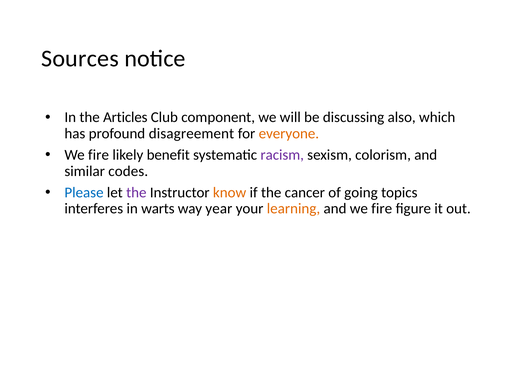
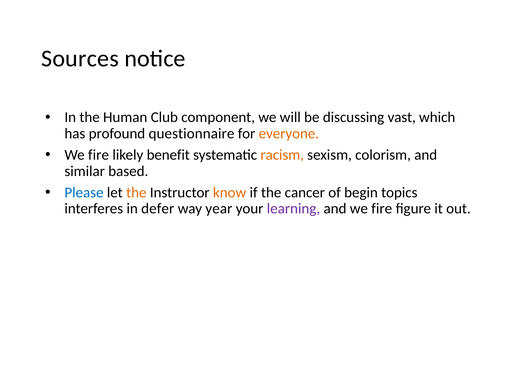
Articles: Articles -> Human (125, 117)
also: also -> vast (402, 117)
disagreement: disagreement -> questionnaire (192, 133)
racism colour: purple -> orange (282, 155)
codes: codes -> based (128, 171)
the colour: purple -> orange (136, 192)
going: going -> begin (361, 192)
warts: warts -> defer (158, 209)
learning colour: orange -> purple (293, 209)
